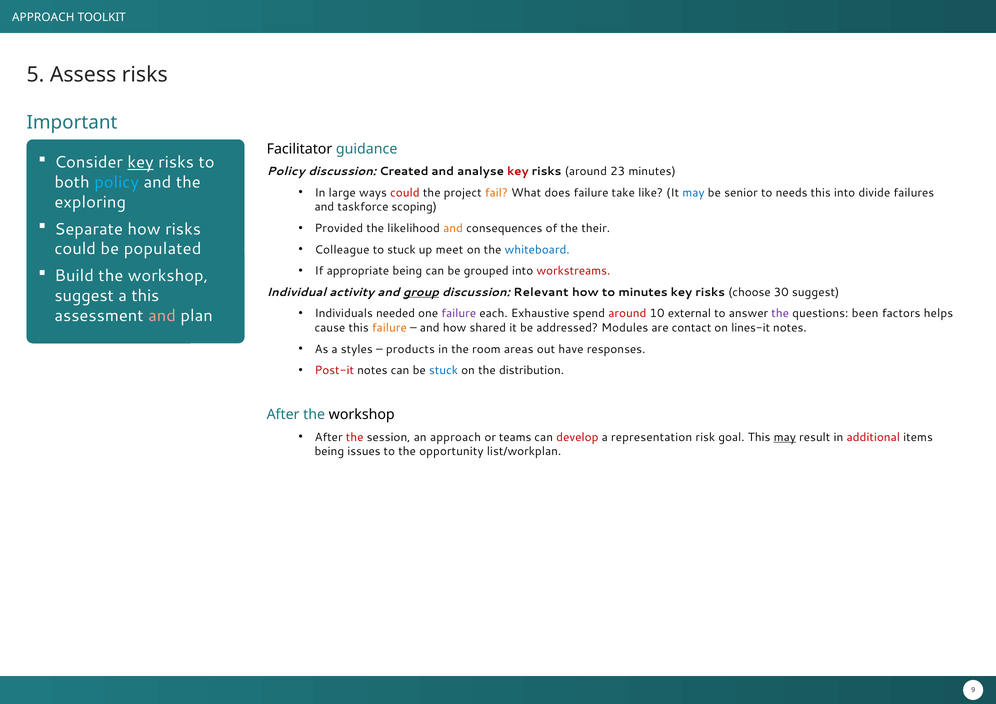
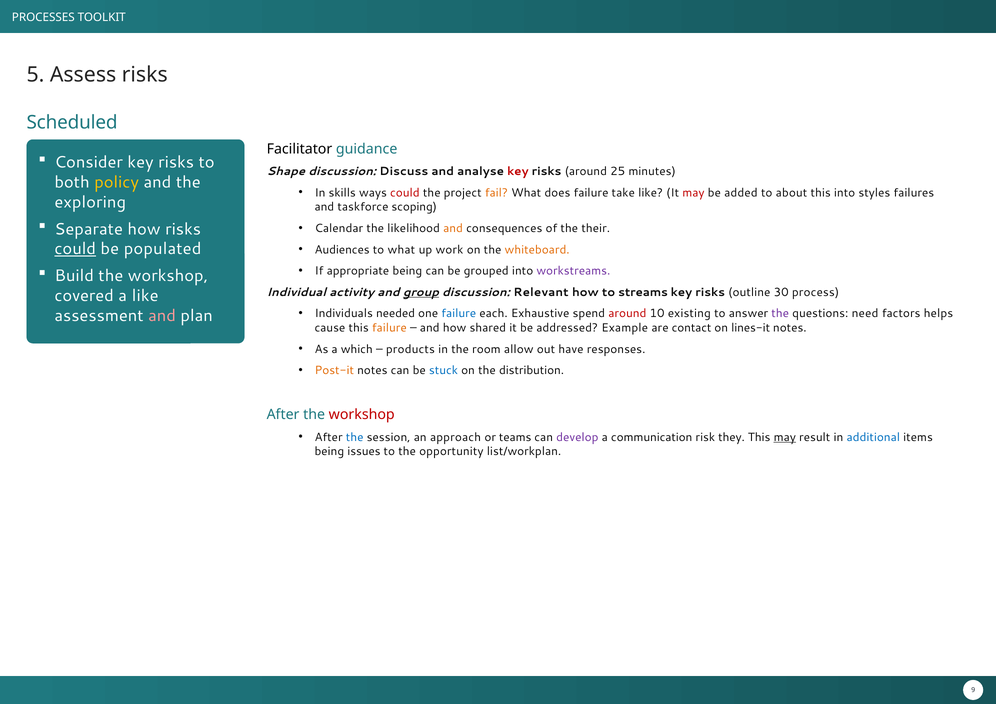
APPROACH: APPROACH -> PROCESSES (43, 17)
Important: Important -> Scheduled (72, 122)
key underline: present -> none (141, 162)
Policy: Policy -> Shape (286, 171)
Created: Created -> Discuss (404, 171)
23: 23 -> 25 (618, 171)
policy colour: light blue -> yellow (117, 182)
large: large -> skills (342, 193)
may colour: blue -> red (693, 193)
senior: senior -> added (741, 193)
needs: needs -> about (792, 193)
divide: divide -> styles (874, 193)
Provided: Provided -> Calendar (339, 228)
could underline: none -> present (75, 249)
Colleague: Colleague -> Audiences (342, 250)
to stuck: stuck -> what (401, 250)
meet: meet -> work (449, 250)
whiteboard colour: blue -> orange (537, 250)
workstreams colour: red -> purple (573, 271)
to minutes: minutes -> streams (643, 292)
choose: choose -> outline (749, 292)
30 suggest: suggest -> process (816, 292)
suggest: suggest -> covered (84, 296)
a this: this -> like (145, 296)
failure colour: purple -> blue (459, 314)
external: external -> existing (689, 314)
been: been -> need (865, 314)
Modules: Modules -> Example (625, 328)
styles: styles -> which (357, 349)
areas: areas -> allow (519, 349)
Post-it colour: red -> orange (334, 371)
workshop colour: black -> red (362, 415)
the colour: red -> blue (355, 437)
develop colour: red -> purple (577, 437)
representation: representation -> communication (652, 437)
goal: goal -> they (731, 437)
additional colour: red -> blue (873, 437)
